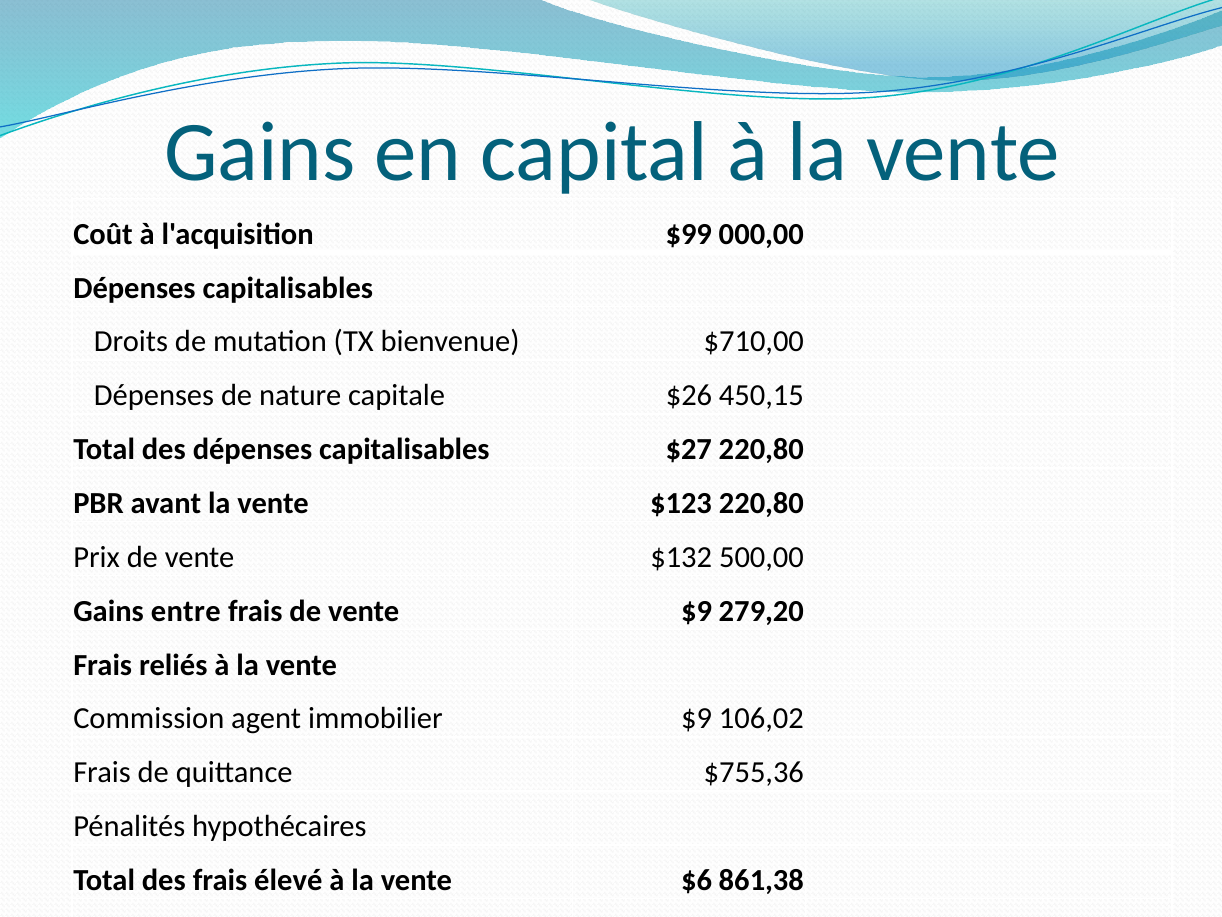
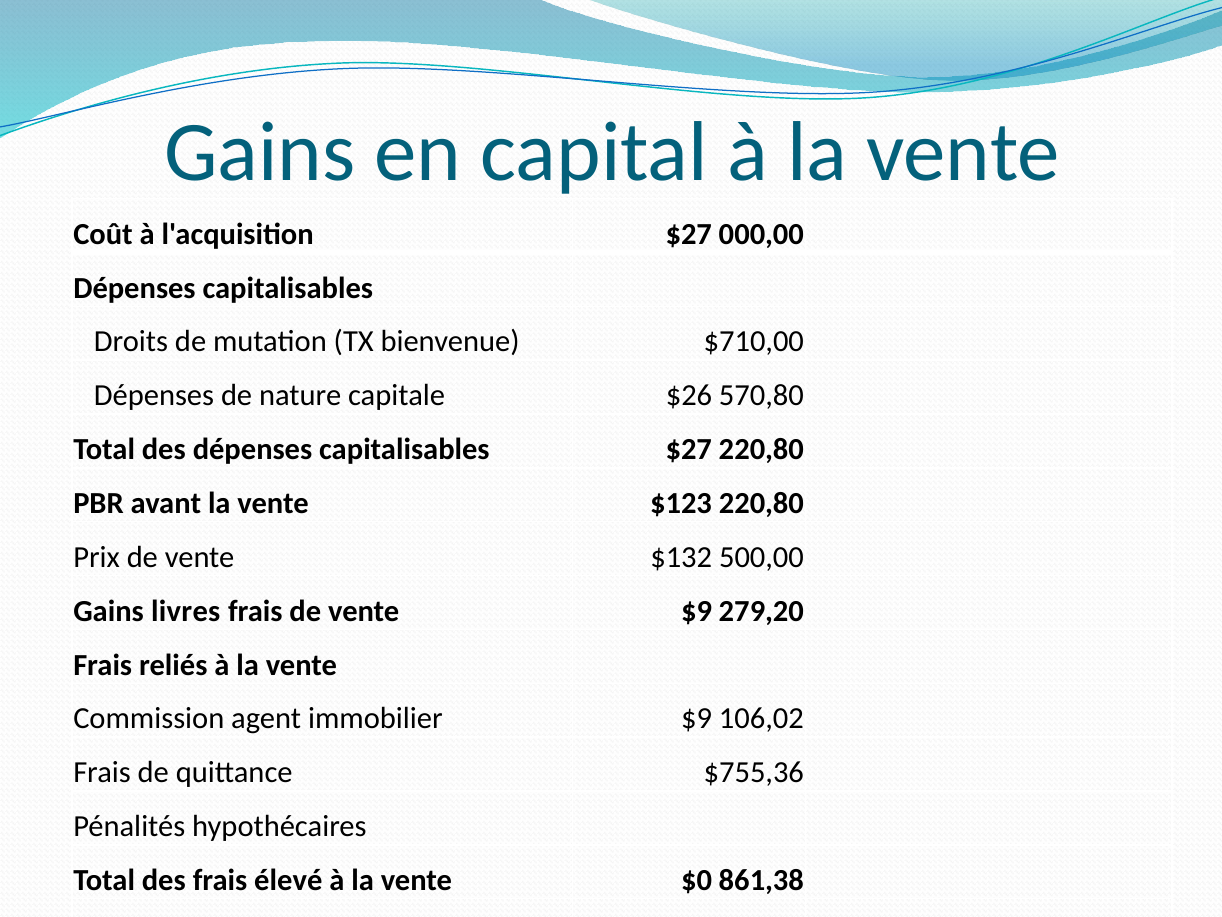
l'acquisition $99: $99 -> $27 (689, 234)
450,15: 450,15 -> 570,80 (761, 395)
entre: entre -> livres (186, 611)
$6: $6 -> $0 (697, 880)
